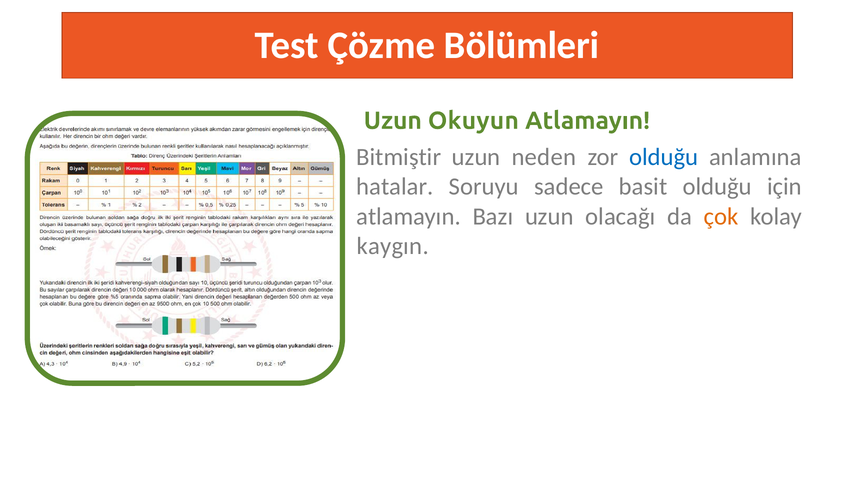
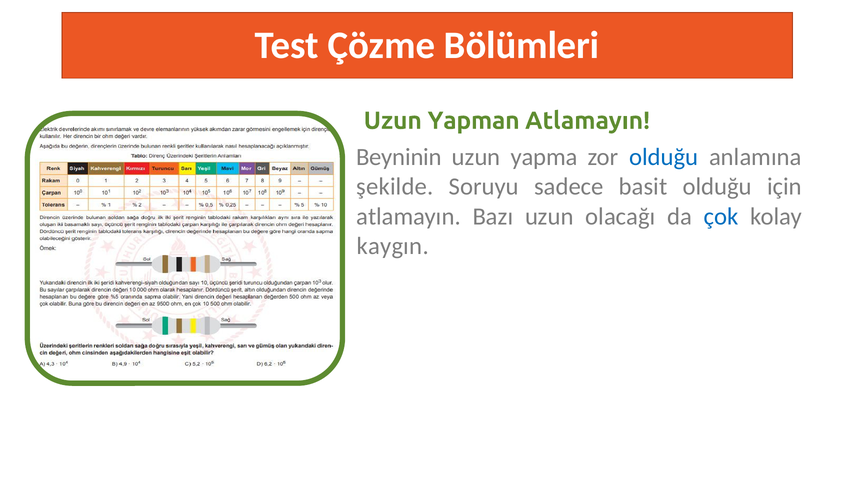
Okuyun: Okuyun -> Yapman (474, 121)
Bitmiştir: Bitmiştir -> Beyninin (399, 157)
neden: neden -> yapma (544, 157)
hatalar: hatalar -> şekilde (395, 187)
çok colour: orange -> blue (721, 216)
